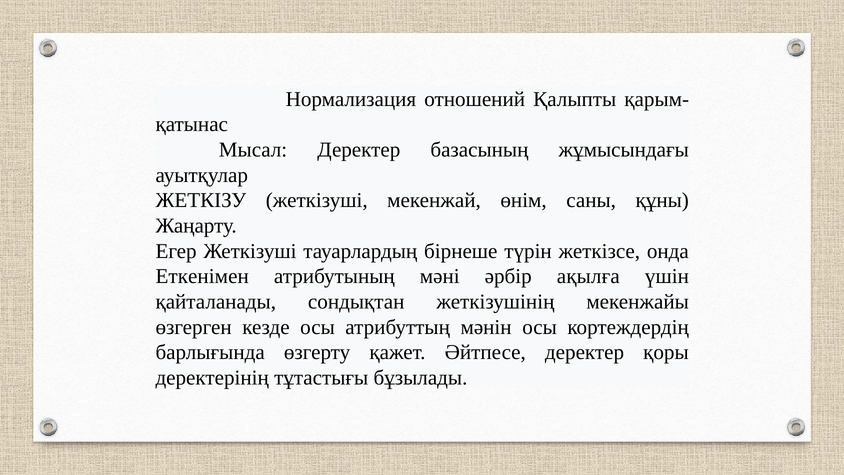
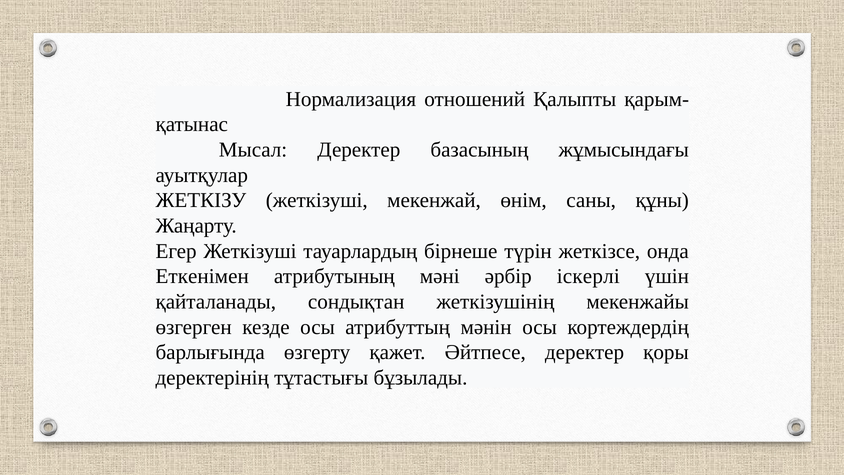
ақылға: ақылға -> іскерлі (588, 276)
